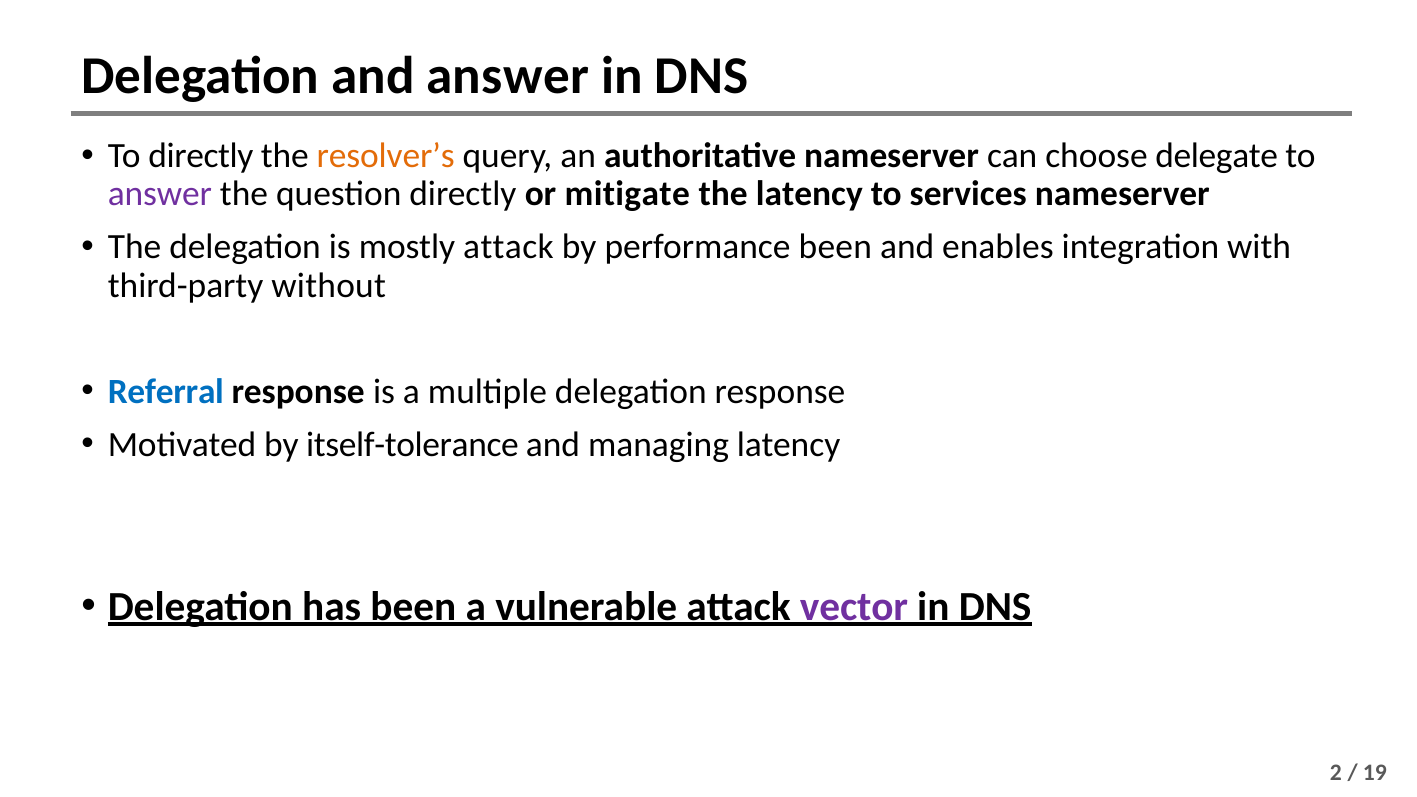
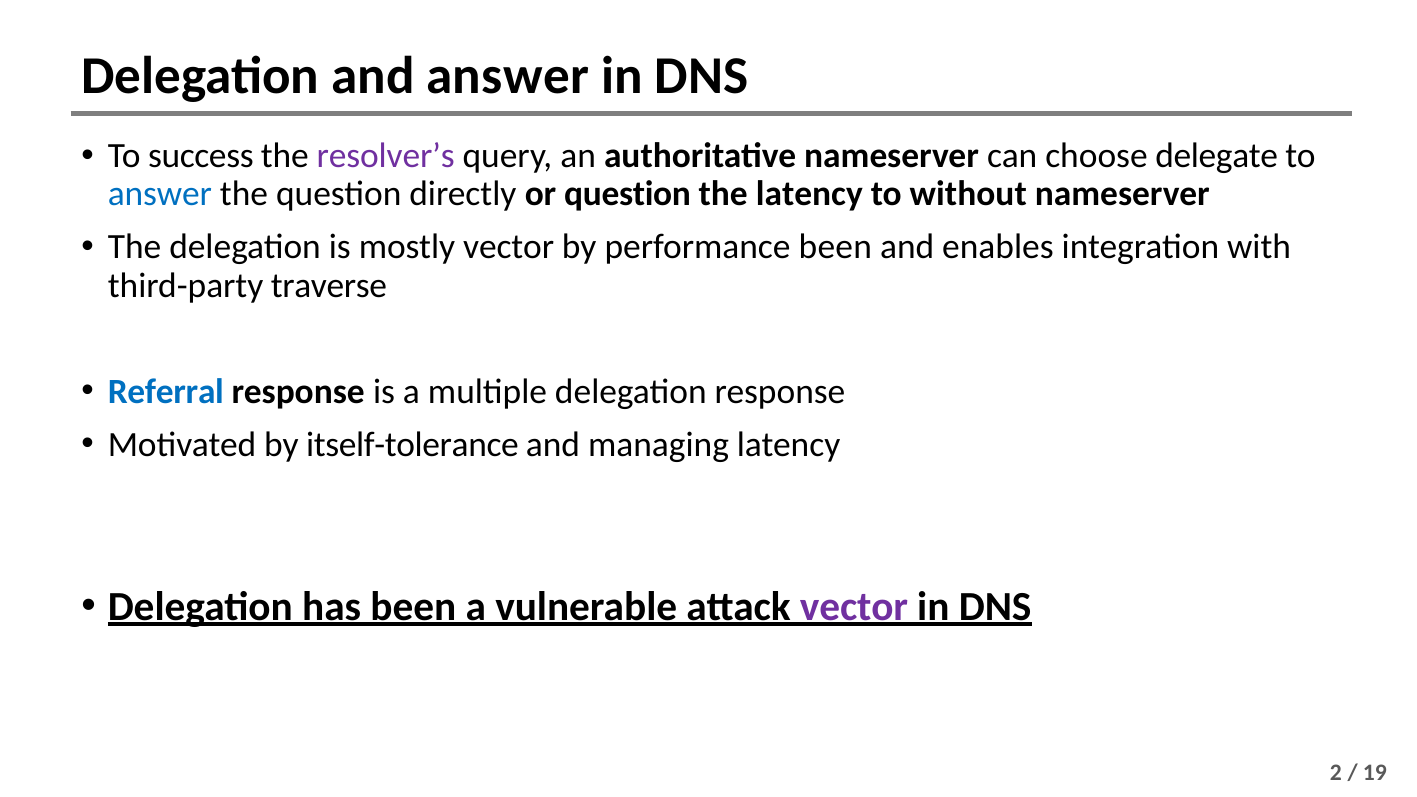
To directly: directly -> success (201, 156)
resolver’s colour: orange -> purple (386, 156)
answer colour: purple -> blue (160, 194)
or mitigate: mitigate -> question (628, 194)
services: services -> without (968, 194)
mostly attack: attack -> vector (509, 247)
without: without -> traverse (329, 285)
